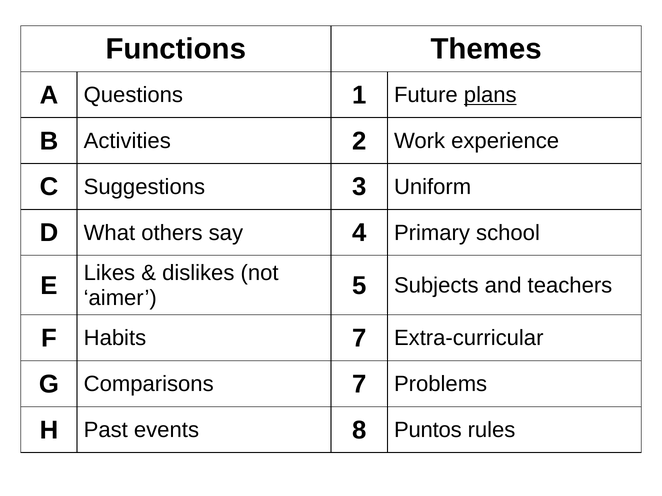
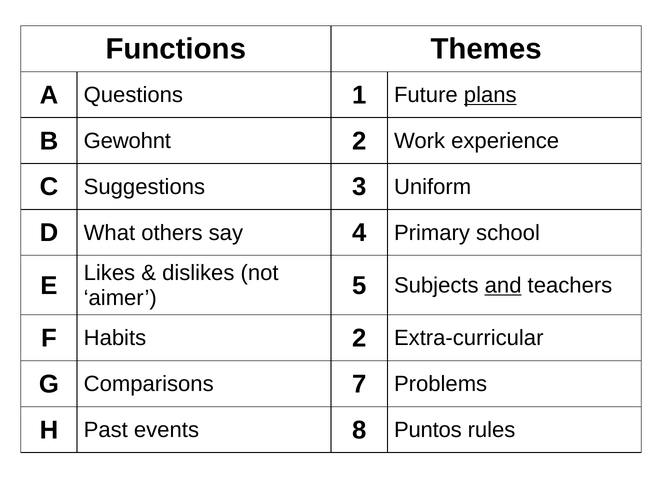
Activities: Activities -> Gewohnt (127, 141)
and underline: none -> present (503, 286)
Habits 7: 7 -> 2 (359, 339)
